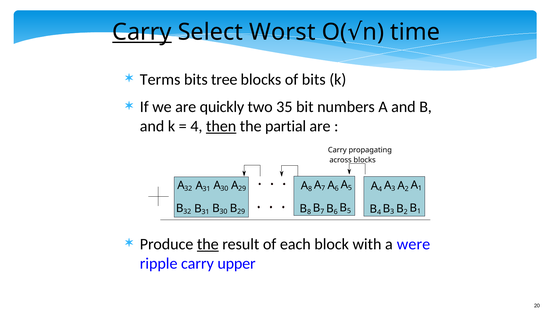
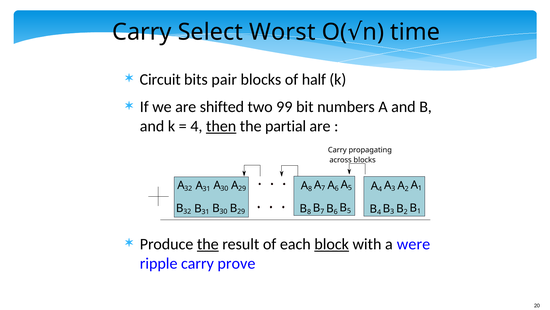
Carry underline: present -> none (142, 32)
Terms: Terms -> Circuit (160, 79)
tree: tree -> pair (224, 79)
of bits: bits -> half (314, 79)
quickly: quickly -> shifted (222, 107)
35: 35 -> 99 (284, 107)
block underline: none -> present (332, 244)
upper: upper -> prove (236, 263)
